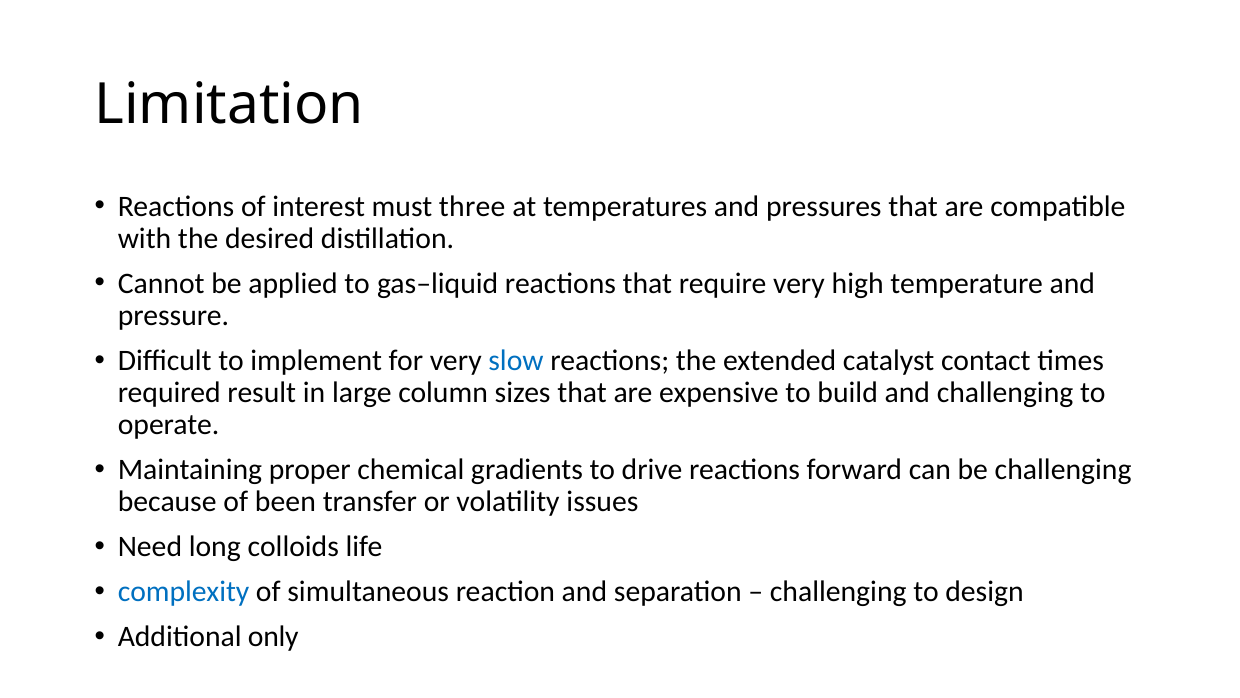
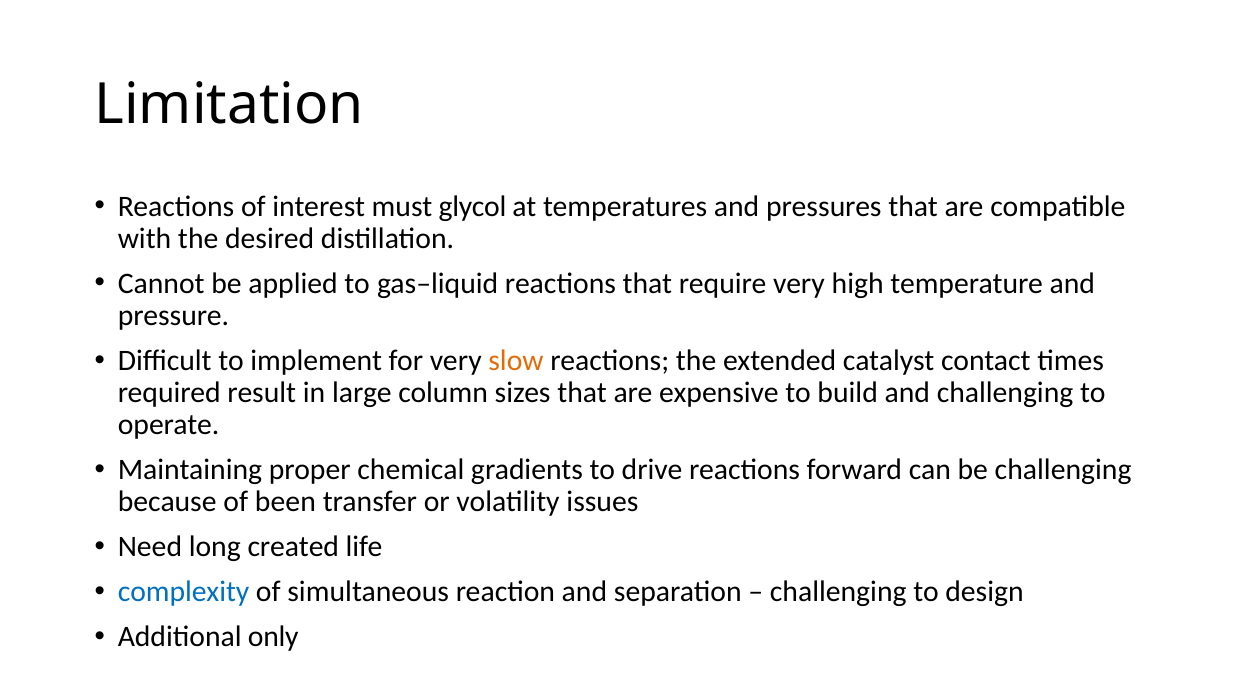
three: three -> glycol (472, 206)
slow colour: blue -> orange (516, 360)
colloids: colloids -> created (293, 547)
